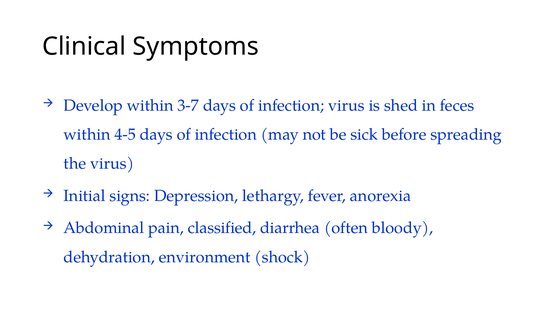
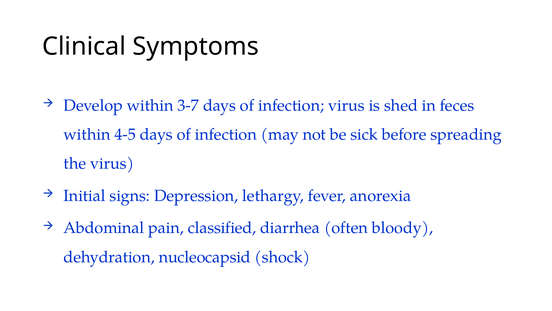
environment: environment -> nucleocapsid (205, 257)
